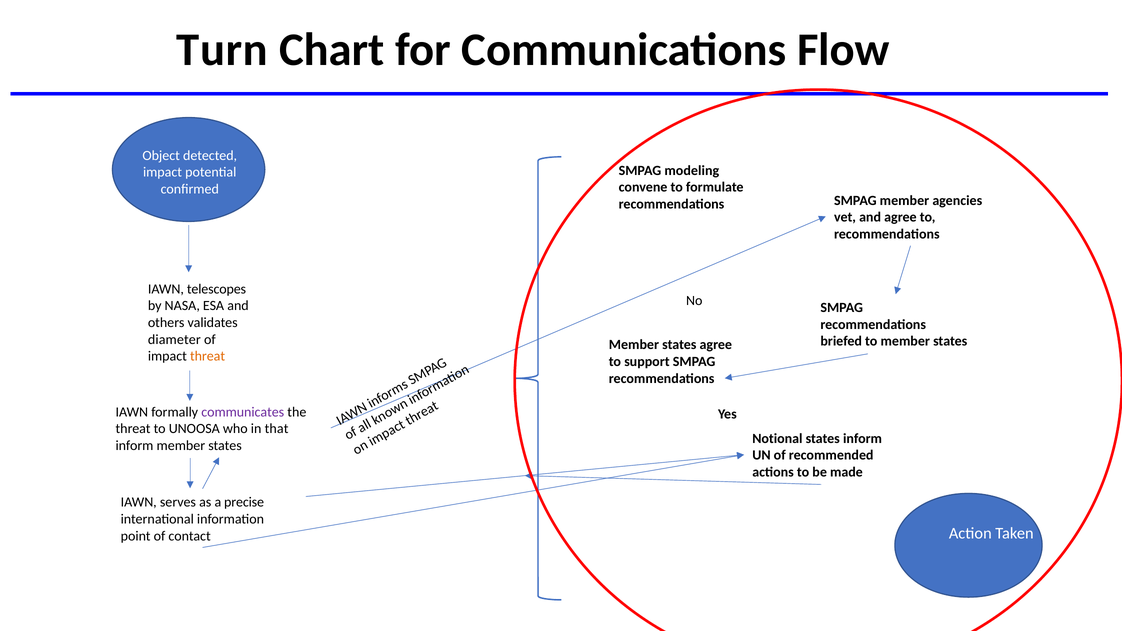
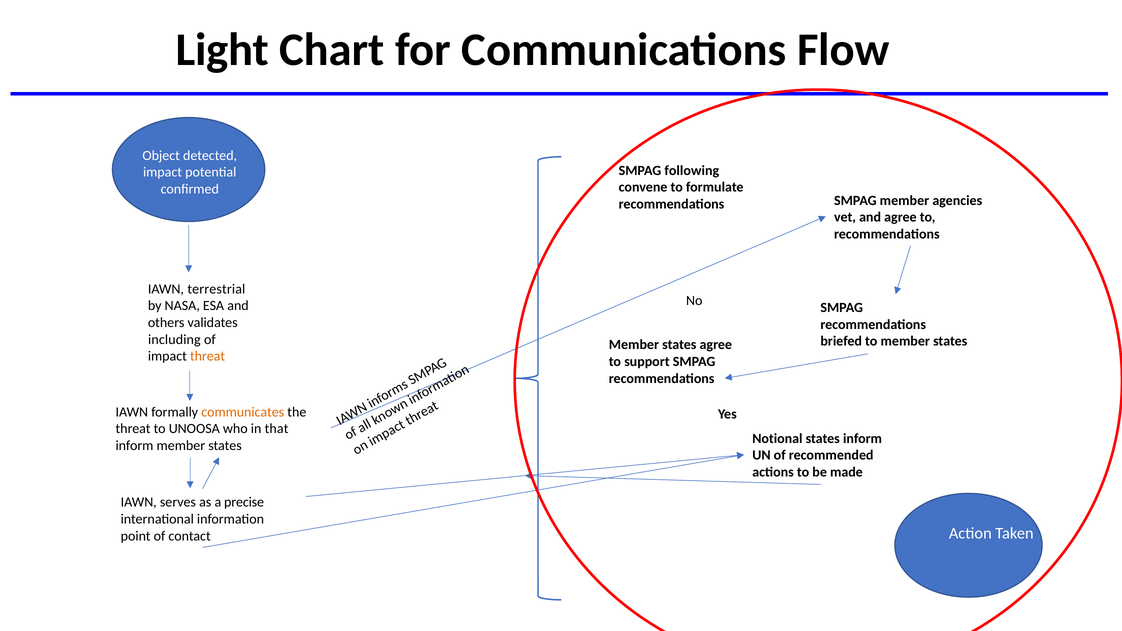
Turn: Turn -> Light (222, 50)
modeling: modeling -> following (692, 170)
telescopes: telescopes -> terrestrial (216, 289)
diameter: diameter -> including (174, 340)
communicates colour: purple -> orange (243, 412)
